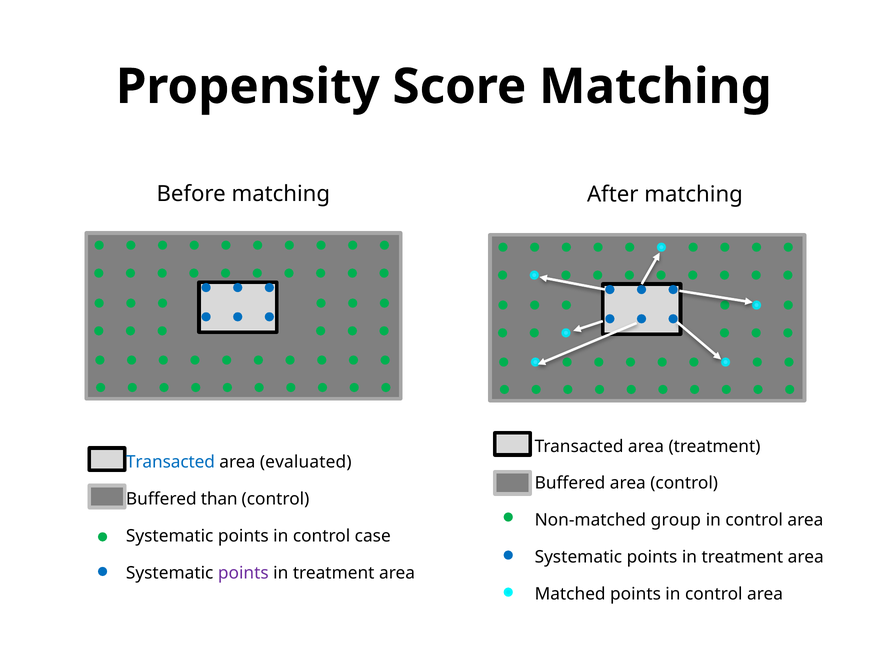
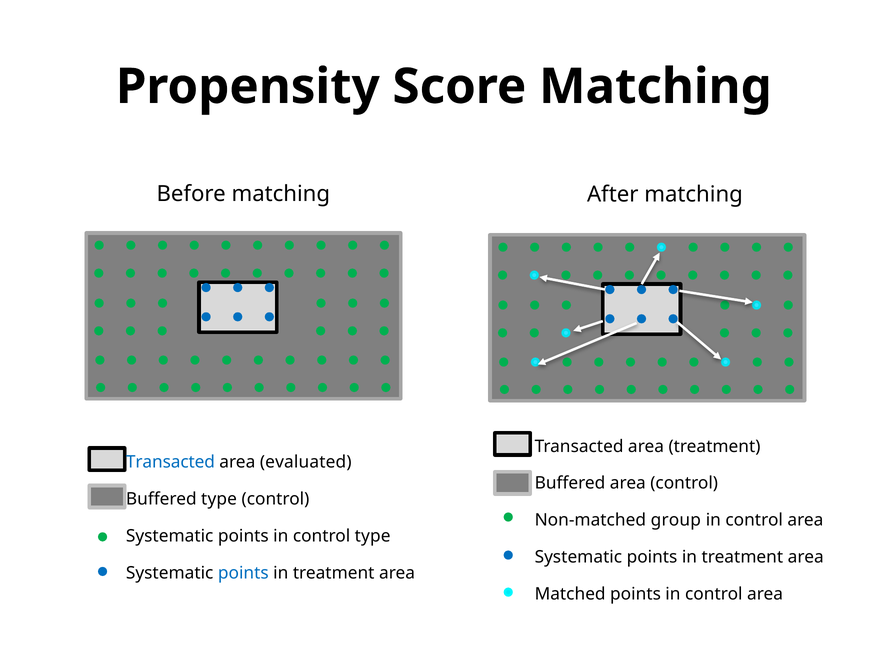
Buffered than: than -> type (219, 499)
control case: case -> type (373, 536)
points colour: purple -> blue (243, 573)
